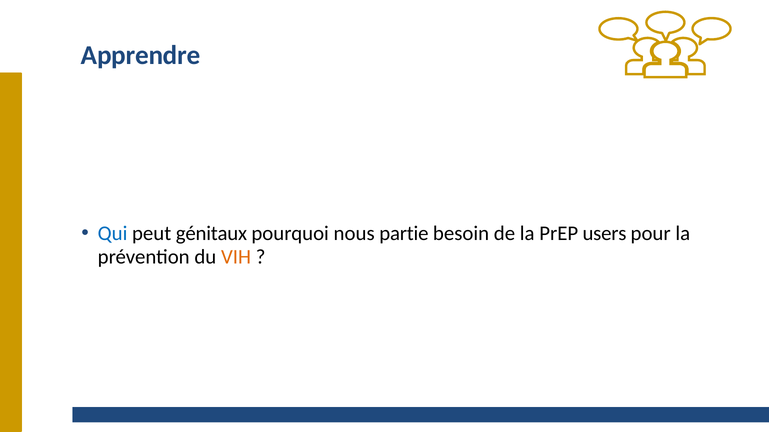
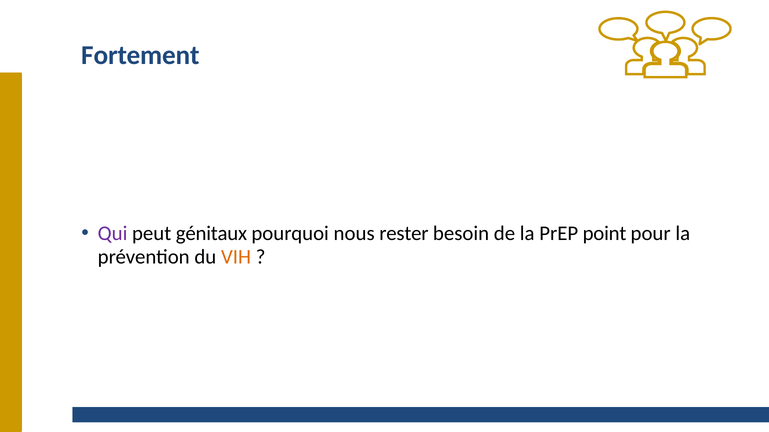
Apprendre: Apprendre -> Fortement (141, 55)
Qui colour: blue -> purple (113, 233)
partie: partie -> rester (404, 233)
users: users -> point (605, 233)
